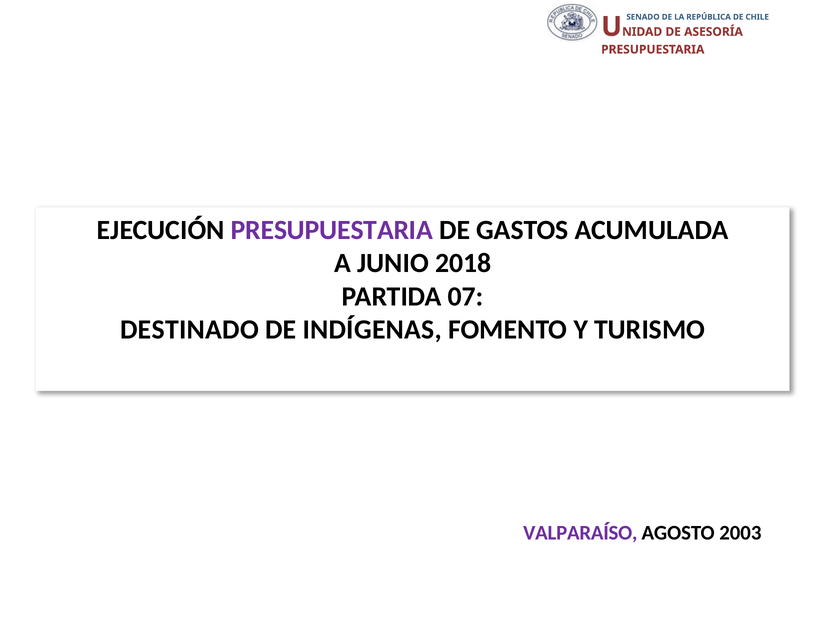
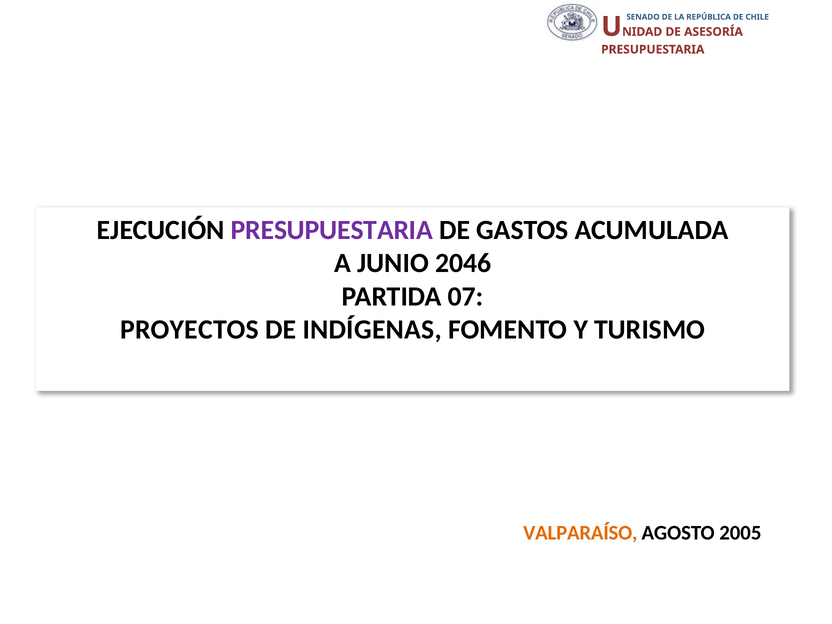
2018: 2018 -> 2046 (463, 263)
DESTINADO: DESTINADO -> PROYECTOS (190, 330)
VALPARAÍSO colour: purple -> orange (580, 533)
2003: 2003 -> 2005 (740, 533)
